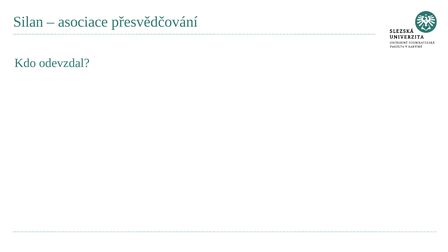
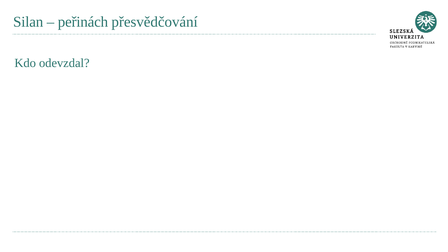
asociace: asociace -> peřinách (83, 22)
